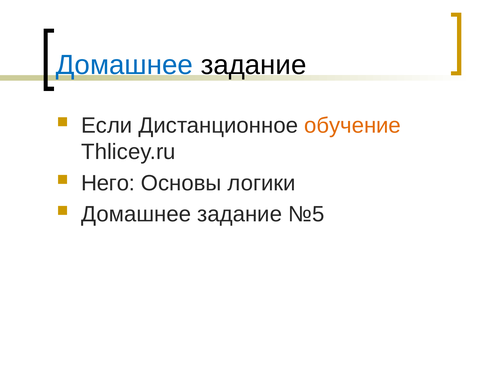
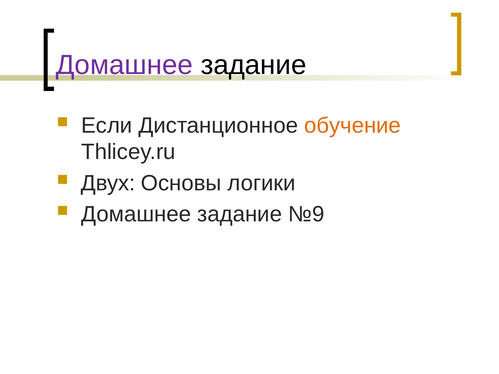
Домашнее colour: blue -> purple (124, 65)
Него: Него -> Двух (108, 183)
№5: №5 -> №9 (306, 214)
